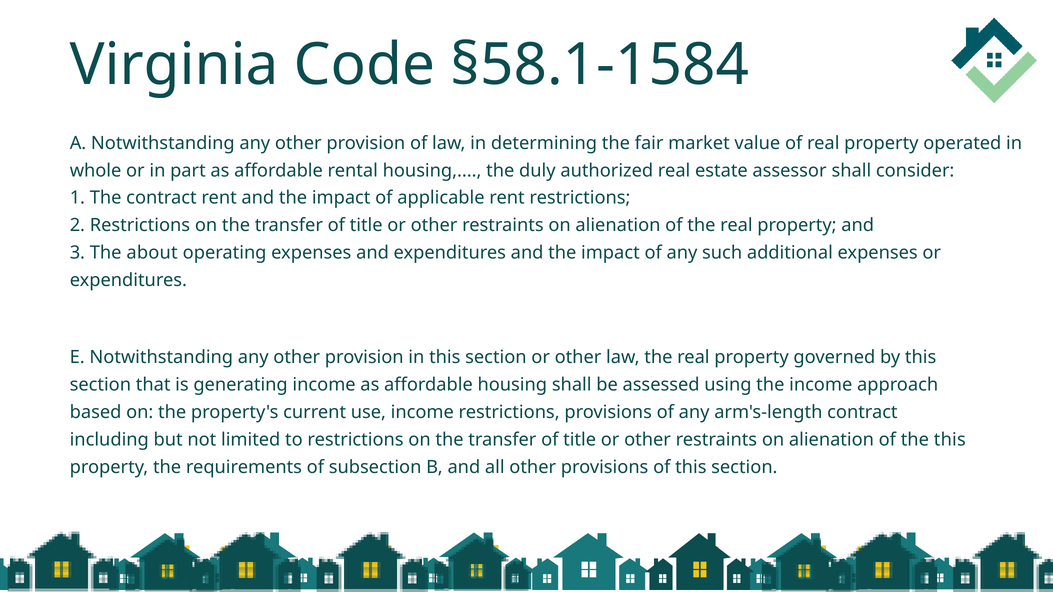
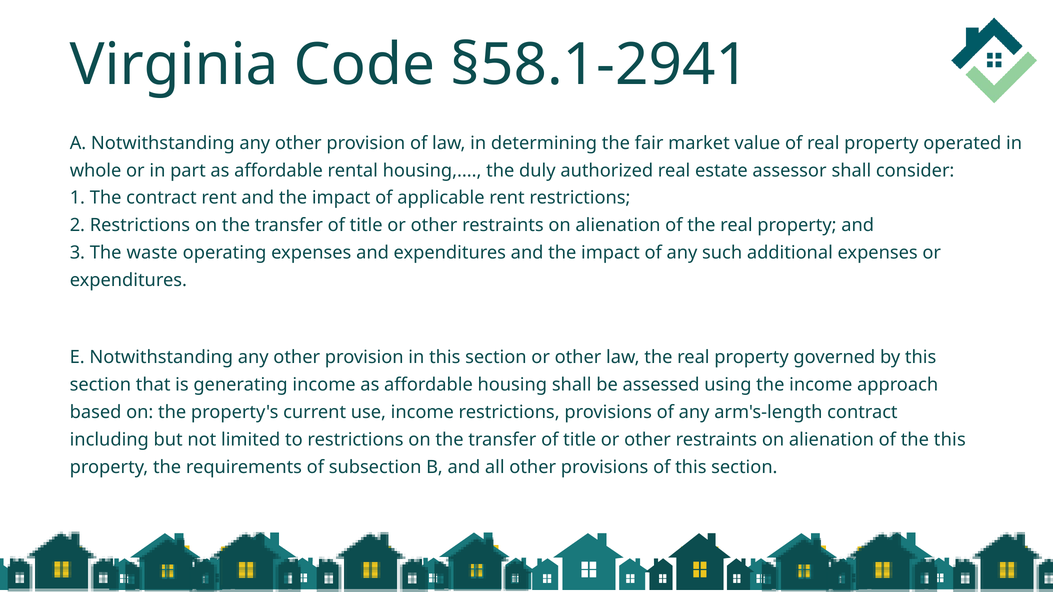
§58.1-1584: §58.1-1584 -> §58.1-2941 (600, 65)
about: about -> waste (152, 253)
